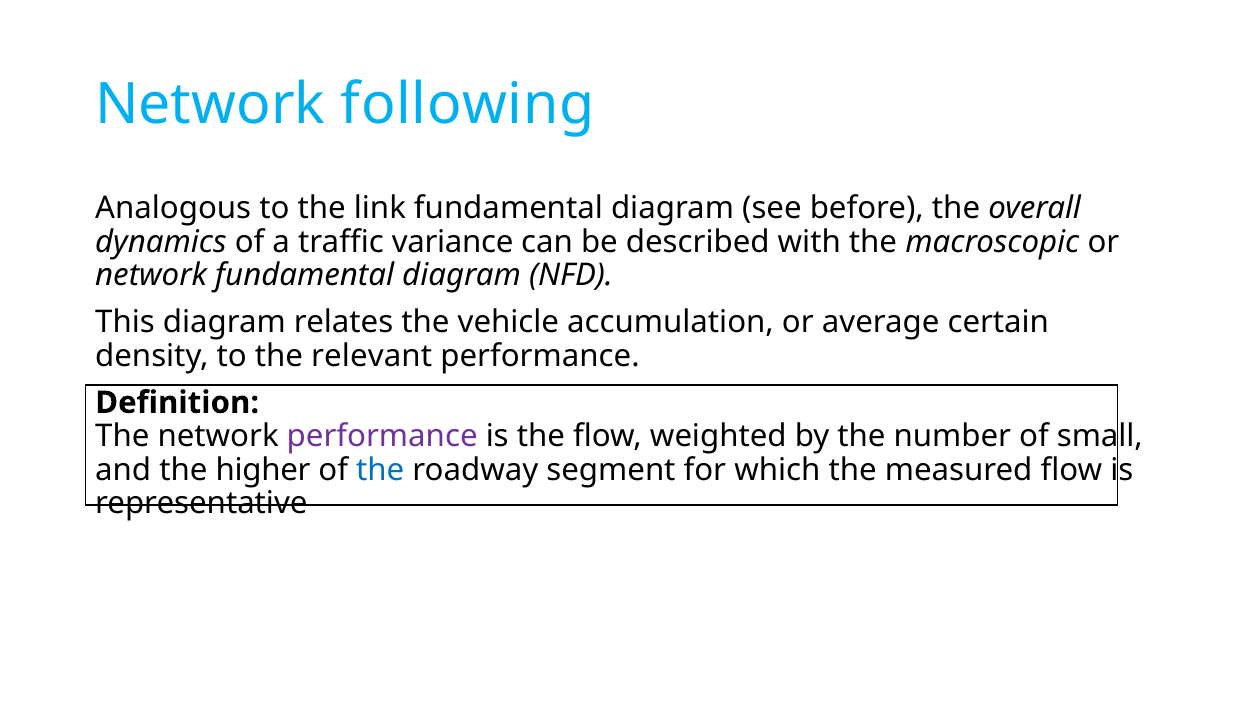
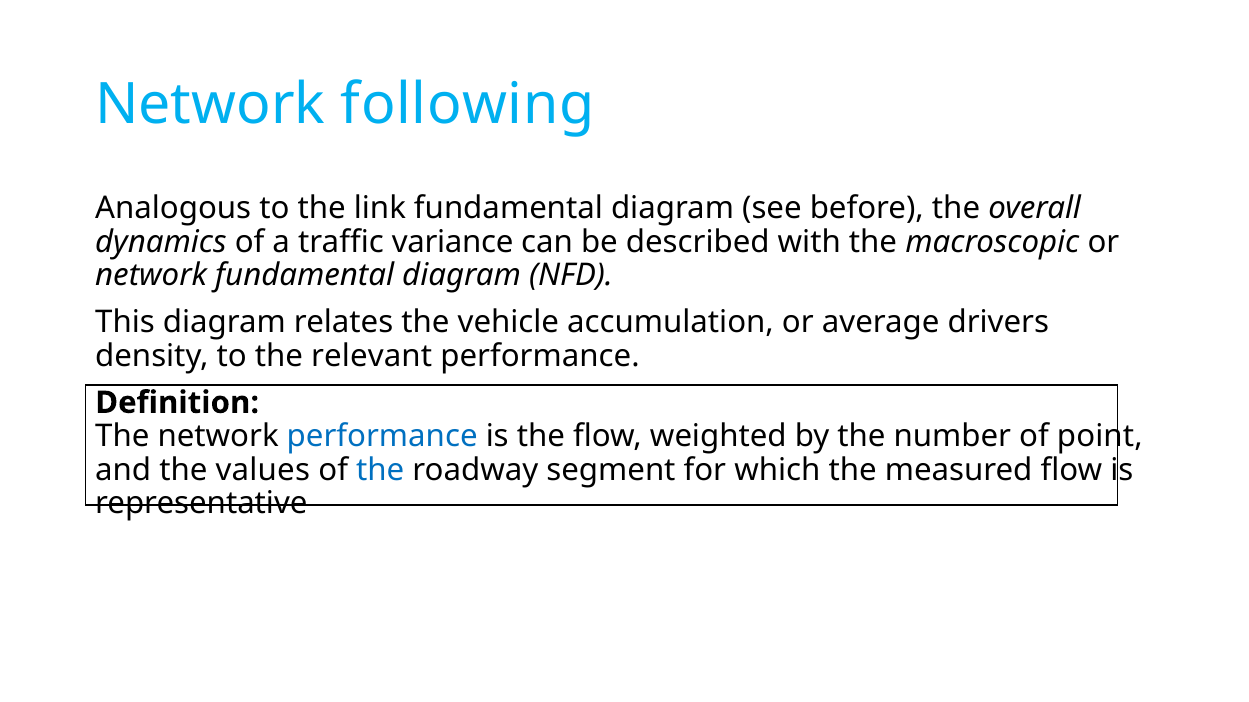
certain: certain -> drivers (998, 323)
performance colour: purple -> blue (382, 437)
small: small -> point (1100, 437)
higher: higher -> values (263, 470)
